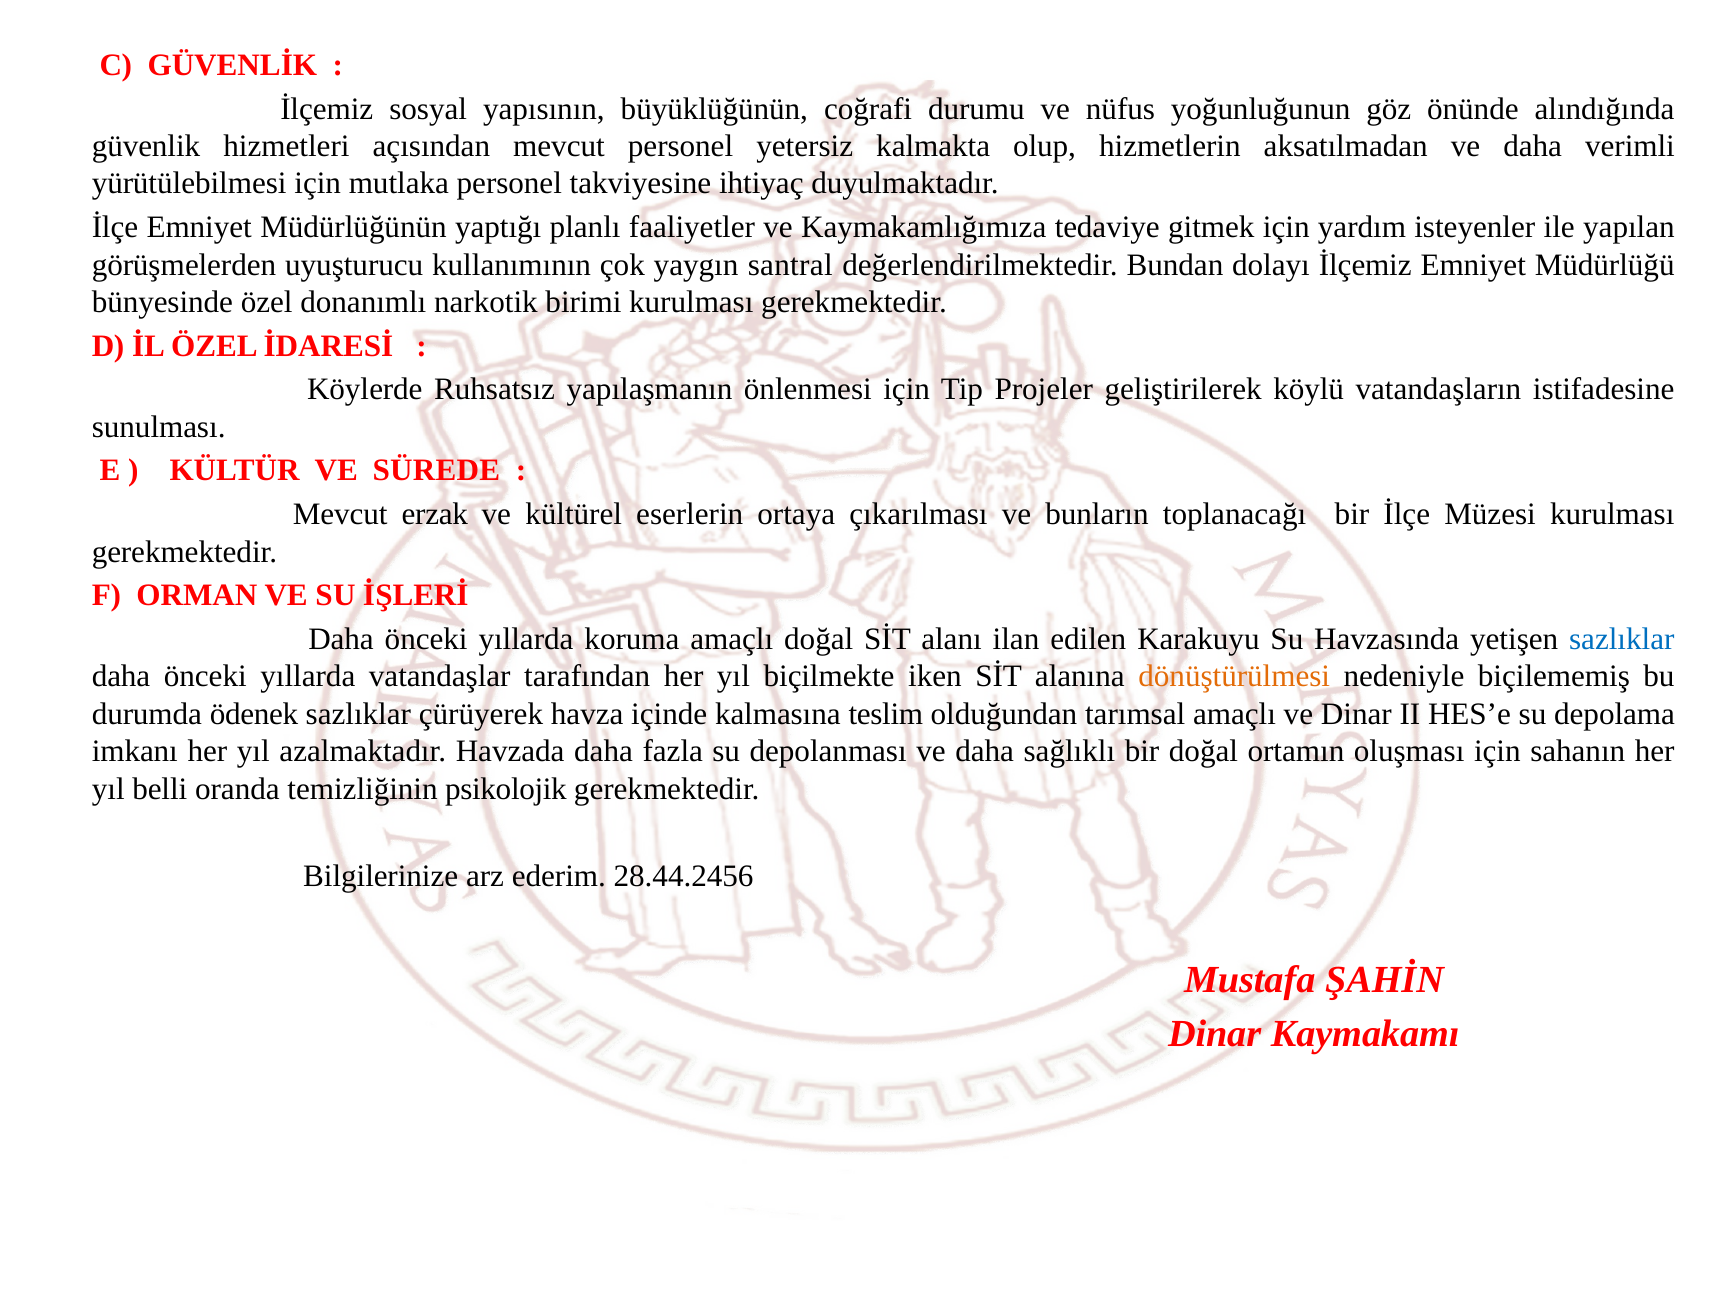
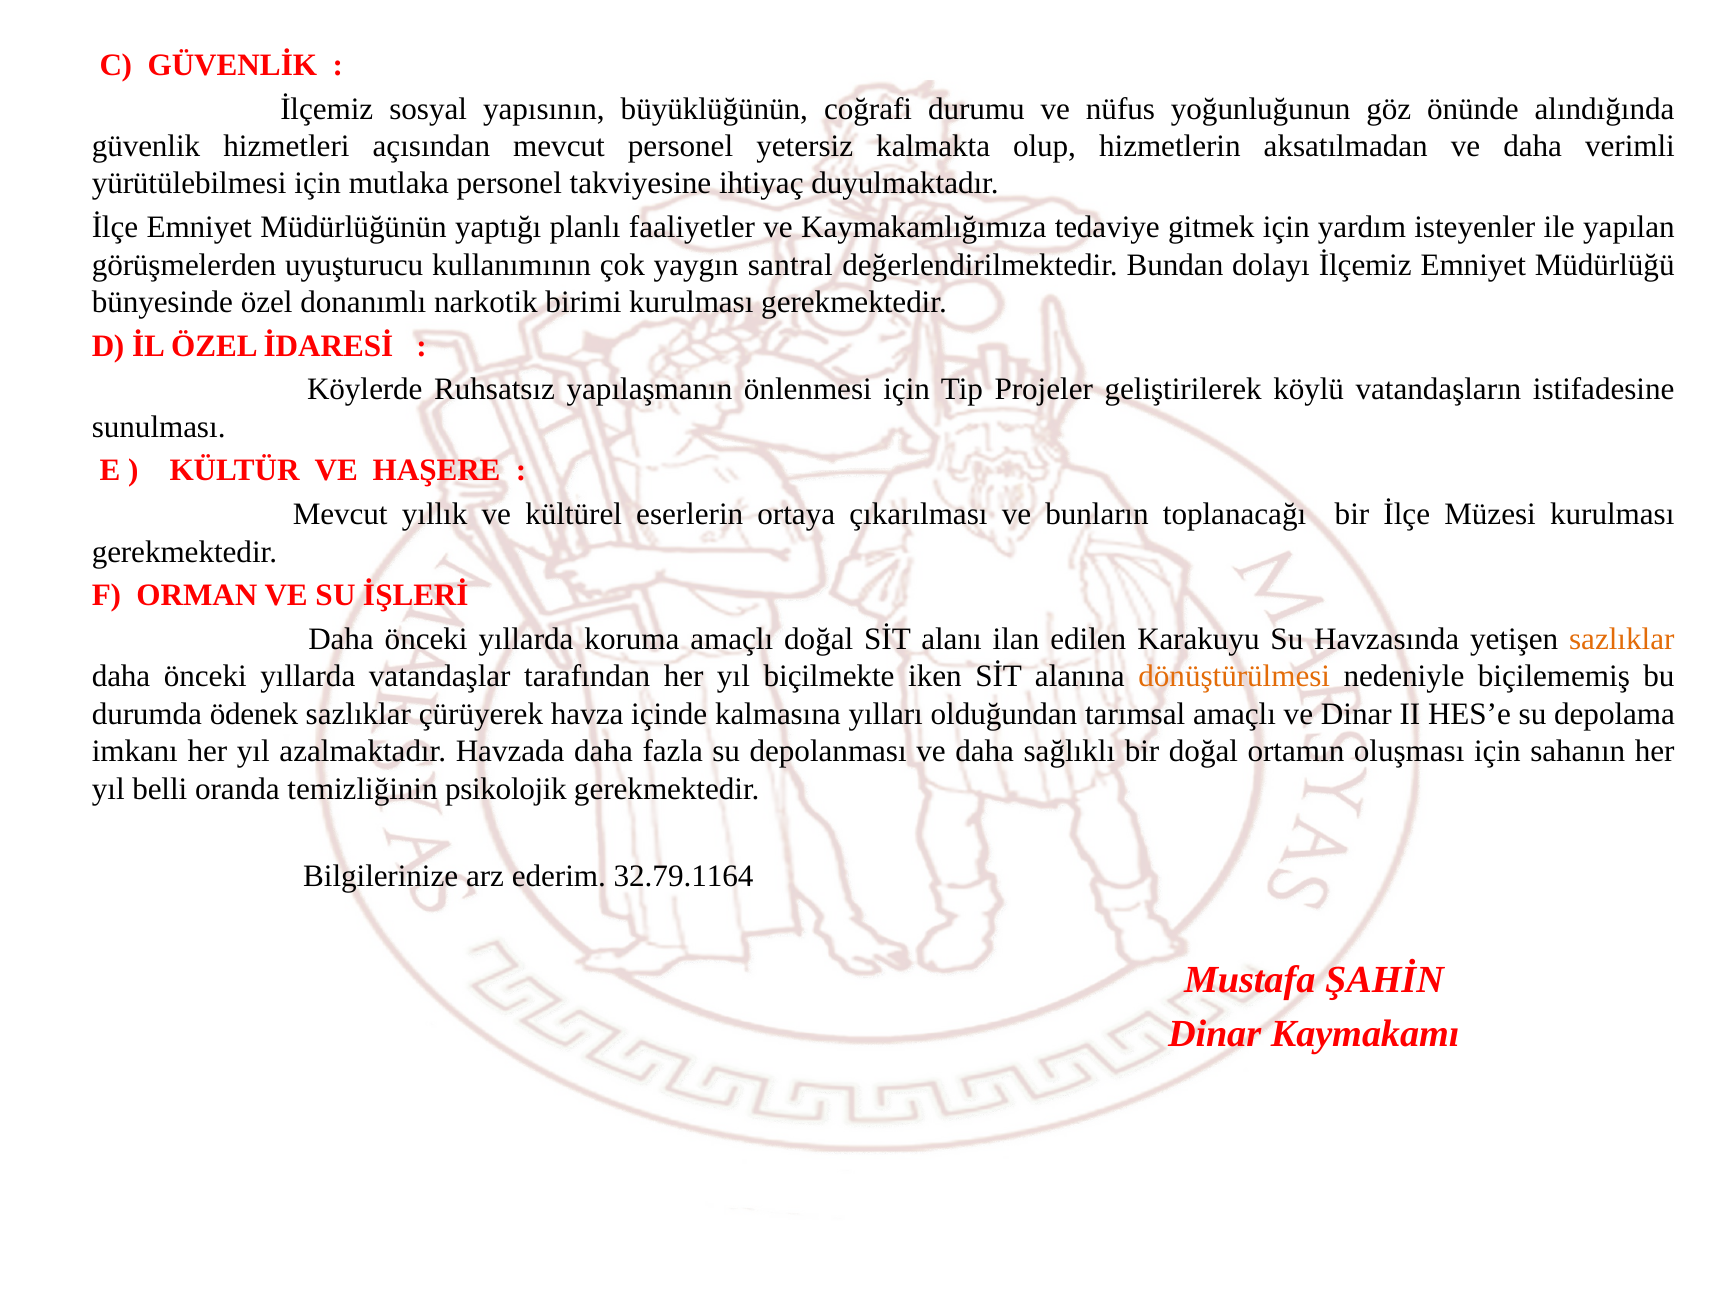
SÜREDE: SÜREDE -> HAŞERE (437, 471)
erzak: erzak -> yıllık (435, 514)
sazlıklar colour: blue -> orange (1622, 639)
teslim: teslim -> yılları (886, 714)
28.44.2456: 28.44.2456 -> 32.79.1164 (684, 876)
